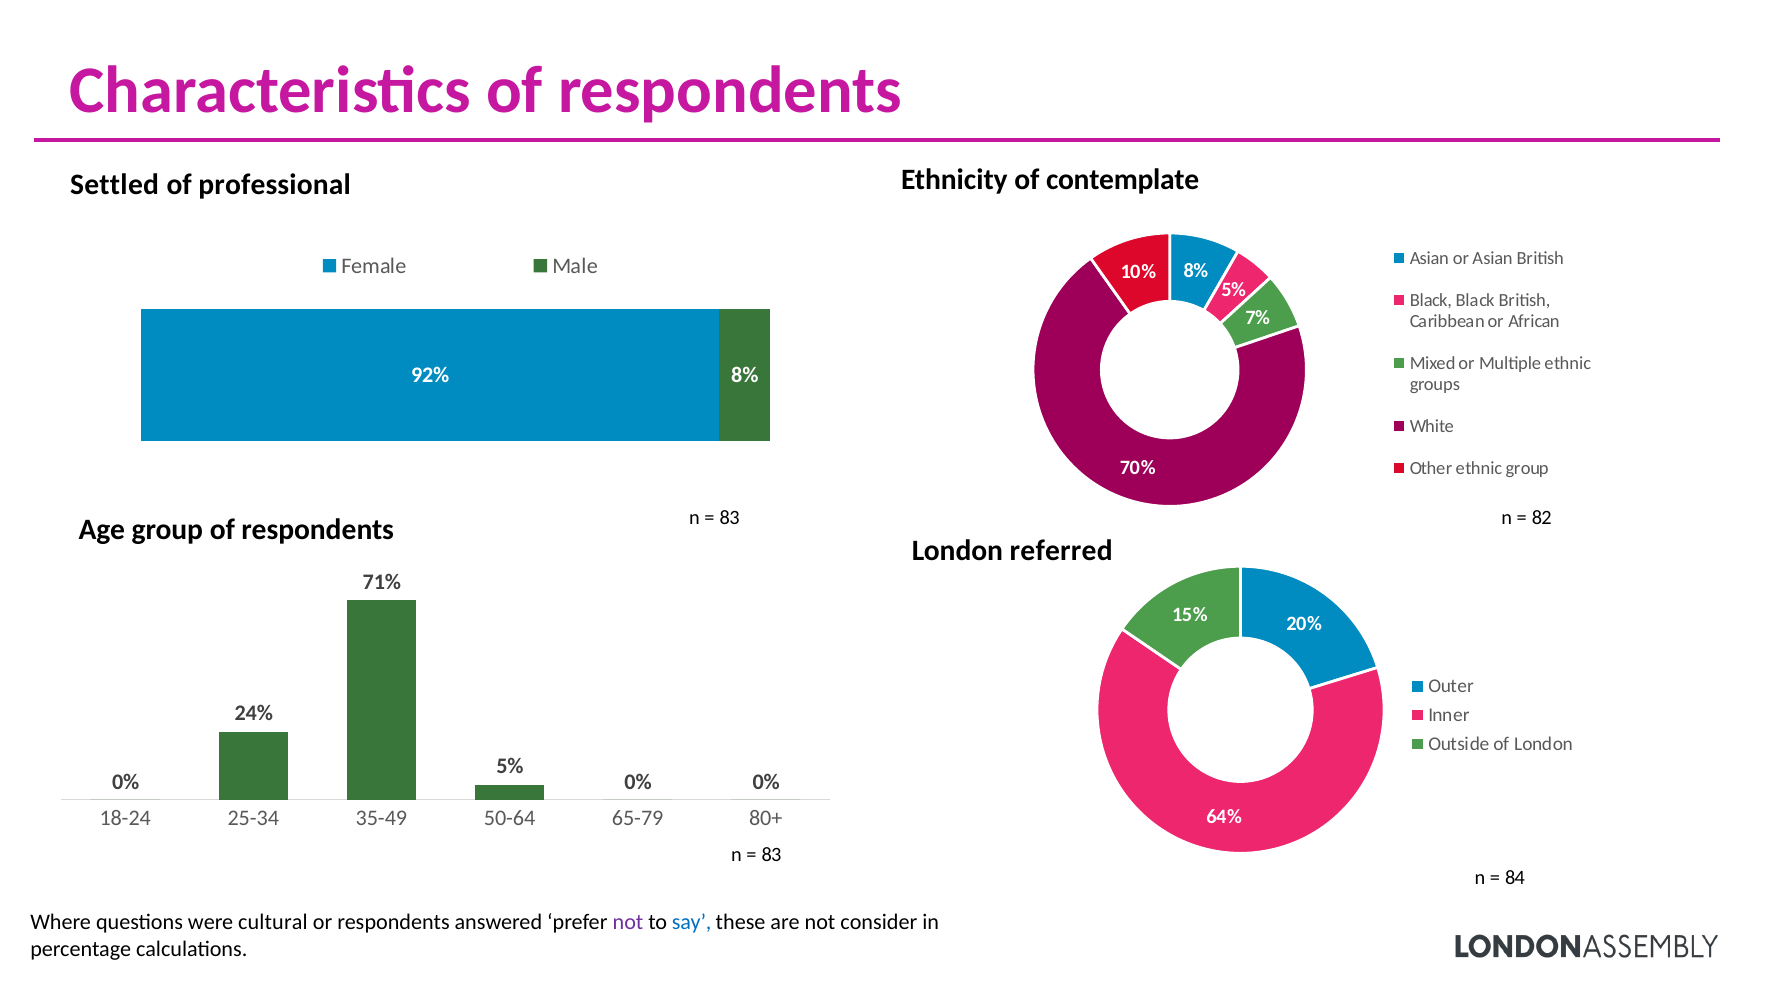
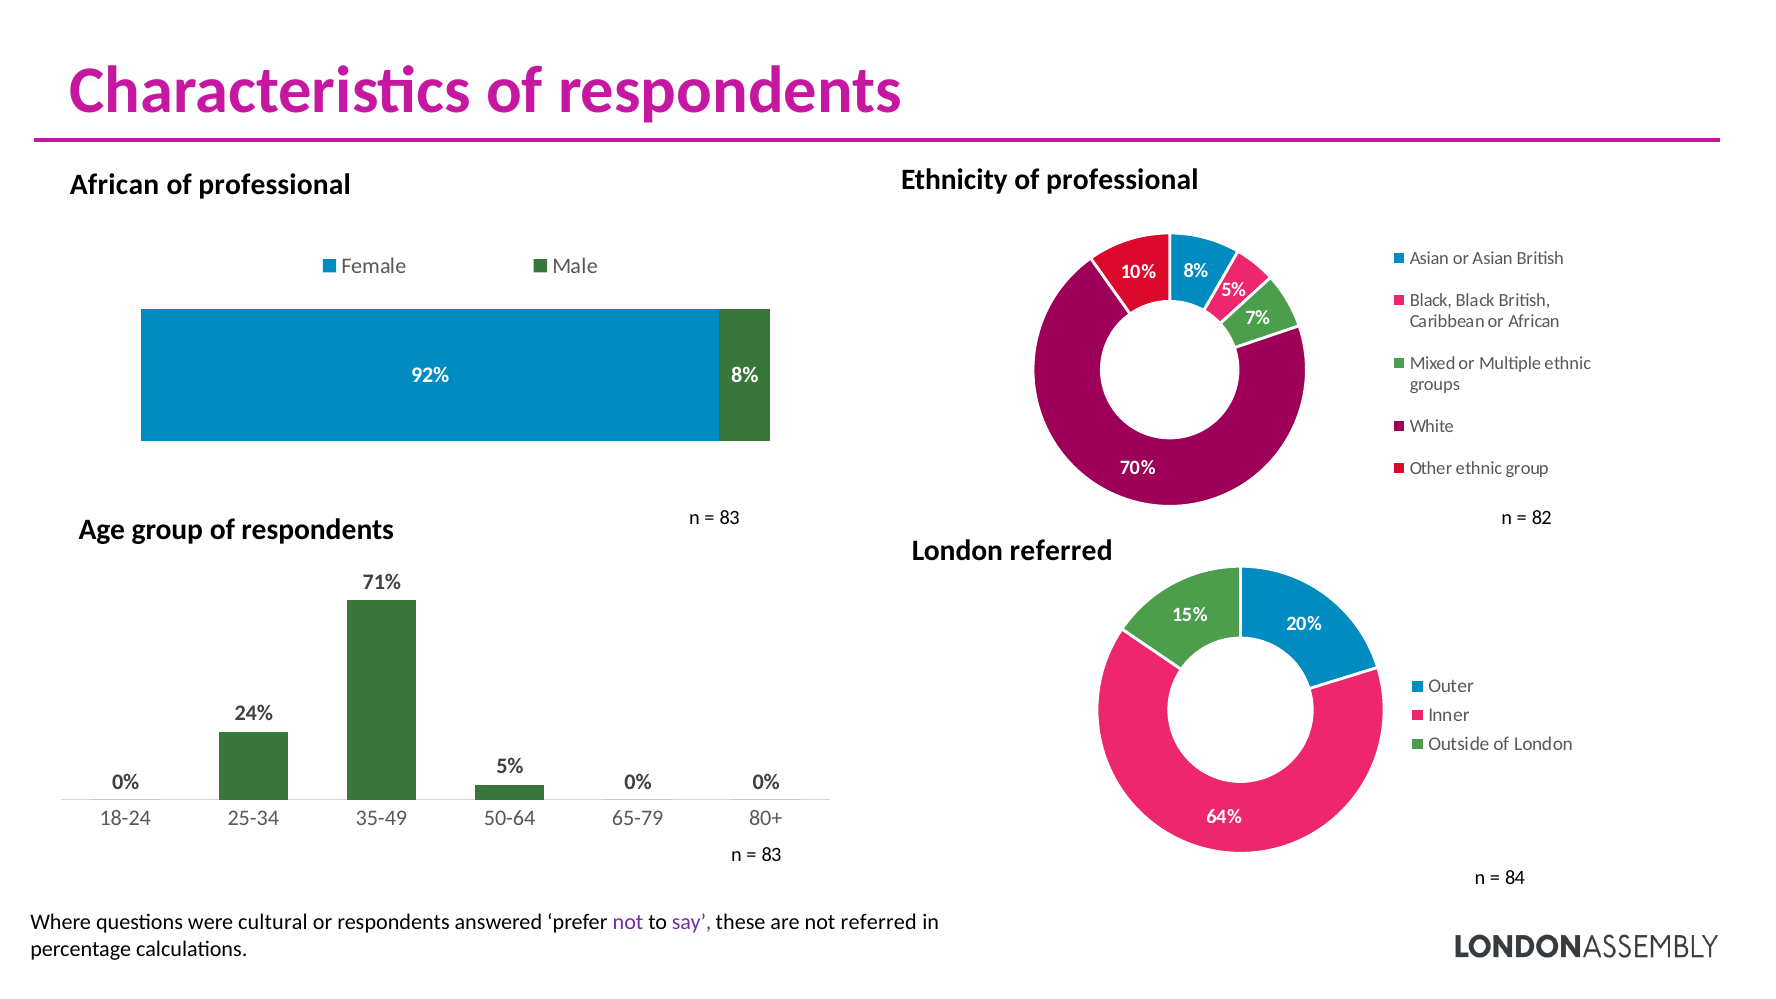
Ethnicity of contemplate: contemplate -> professional (1122, 180)
Settled: Settled -> African (115, 184)
say colour: blue -> purple (692, 923)
not consider: consider -> referred (879, 923)
